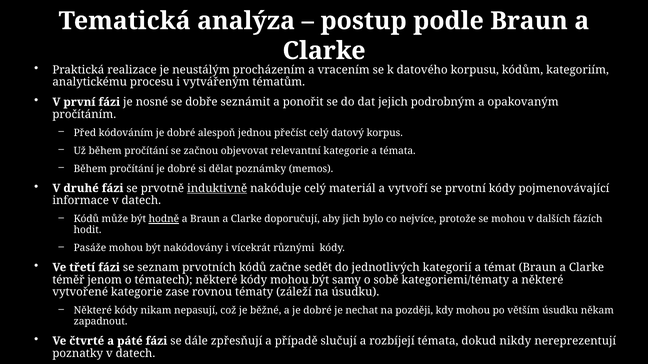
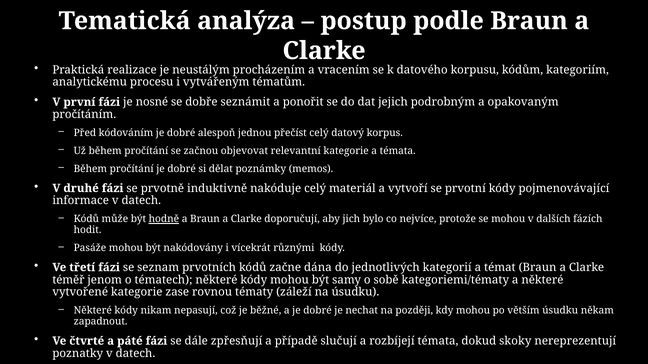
induktivně underline: present -> none (217, 188)
sedět: sedět -> dána (318, 268)
nikdy: nikdy -> skoky (515, 341)
